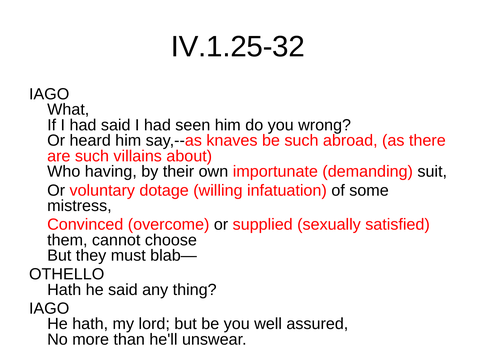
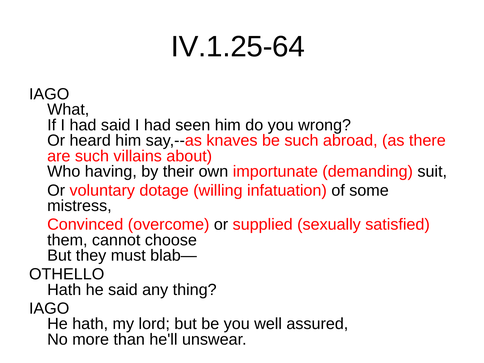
IV.1.25-32: IV.1.25-32 -> IV.1.25-64 (238, 47)
